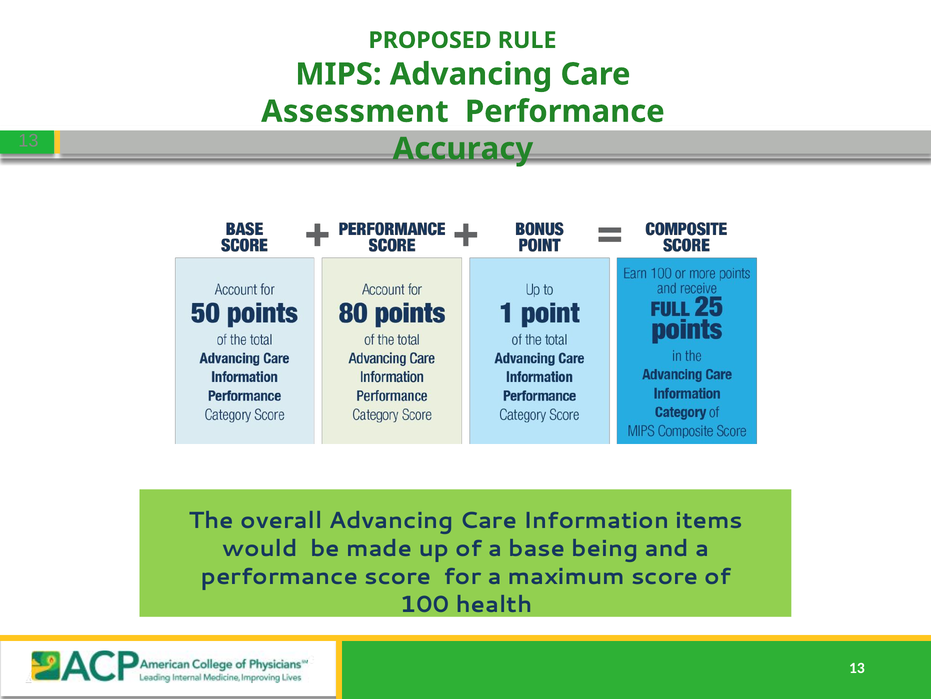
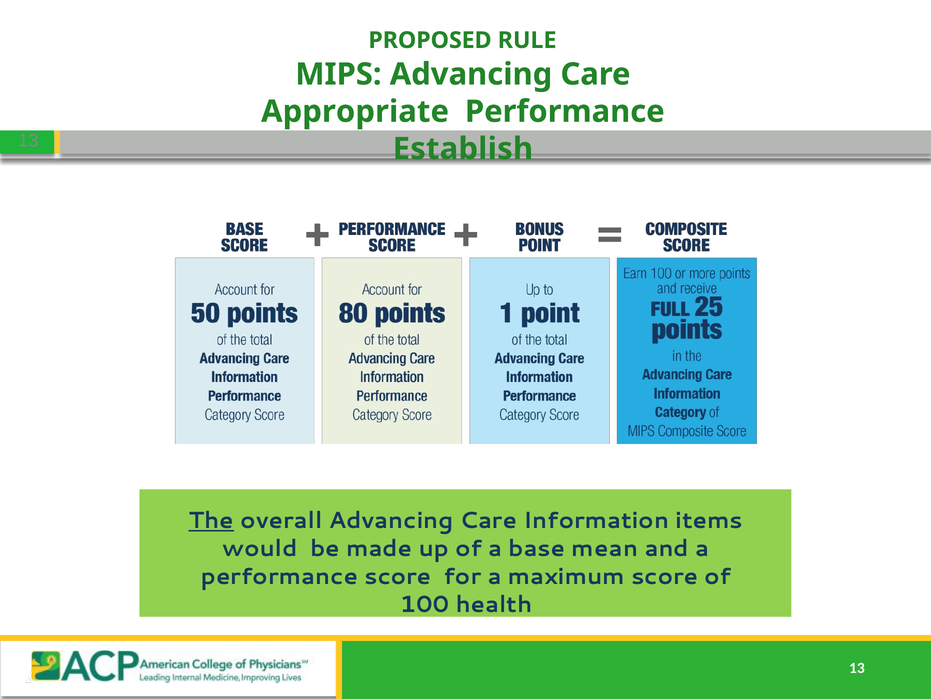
Assessment: Assessment -> Appropriate (355, 111)
Accuracy: Accuracy -> Establish (463, 149)
The underline: none -> present (211, 520)
being: being -> mean (605, 548)
